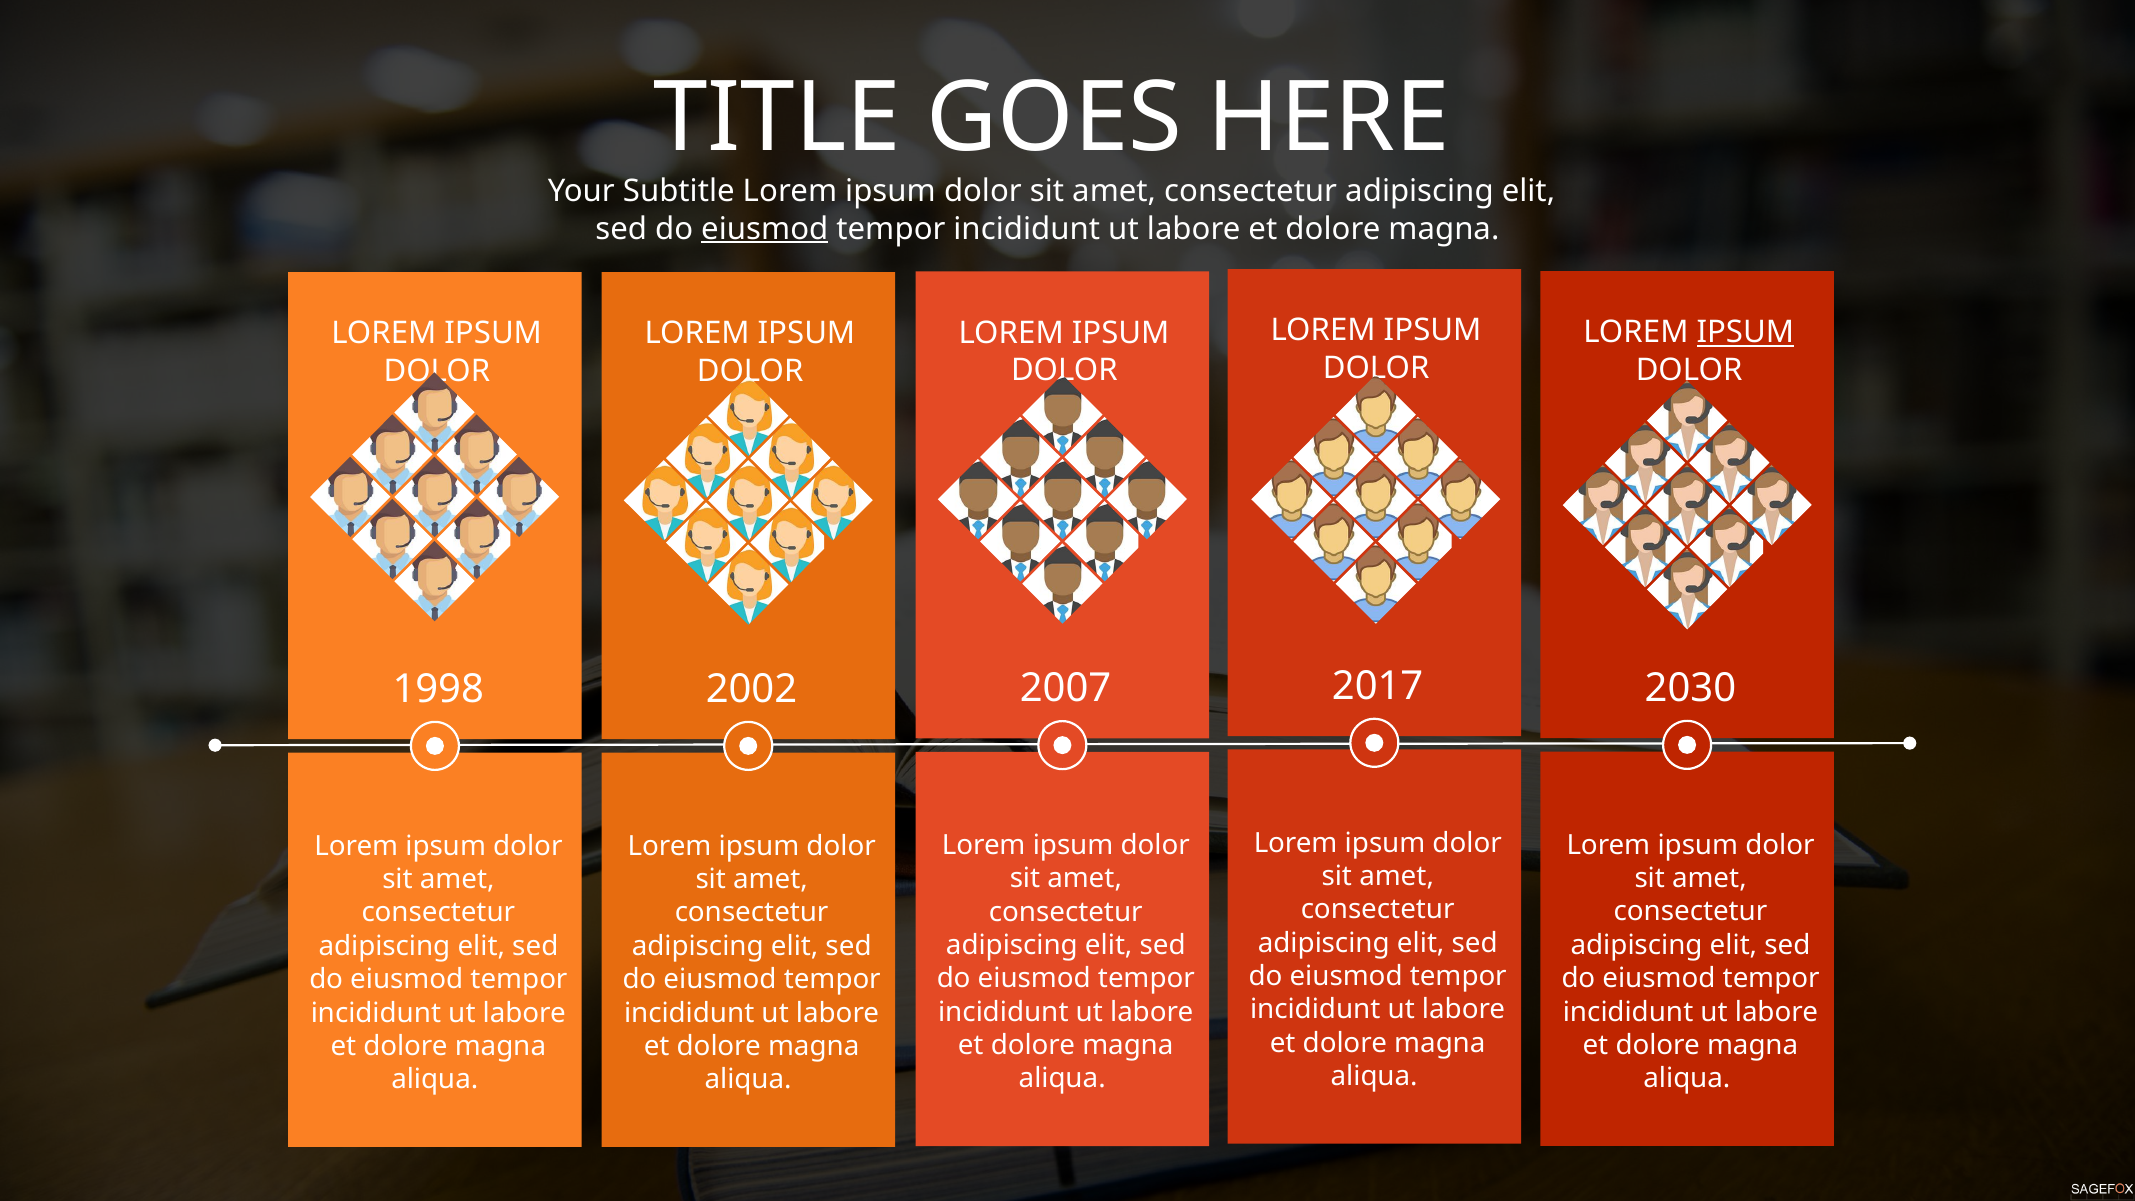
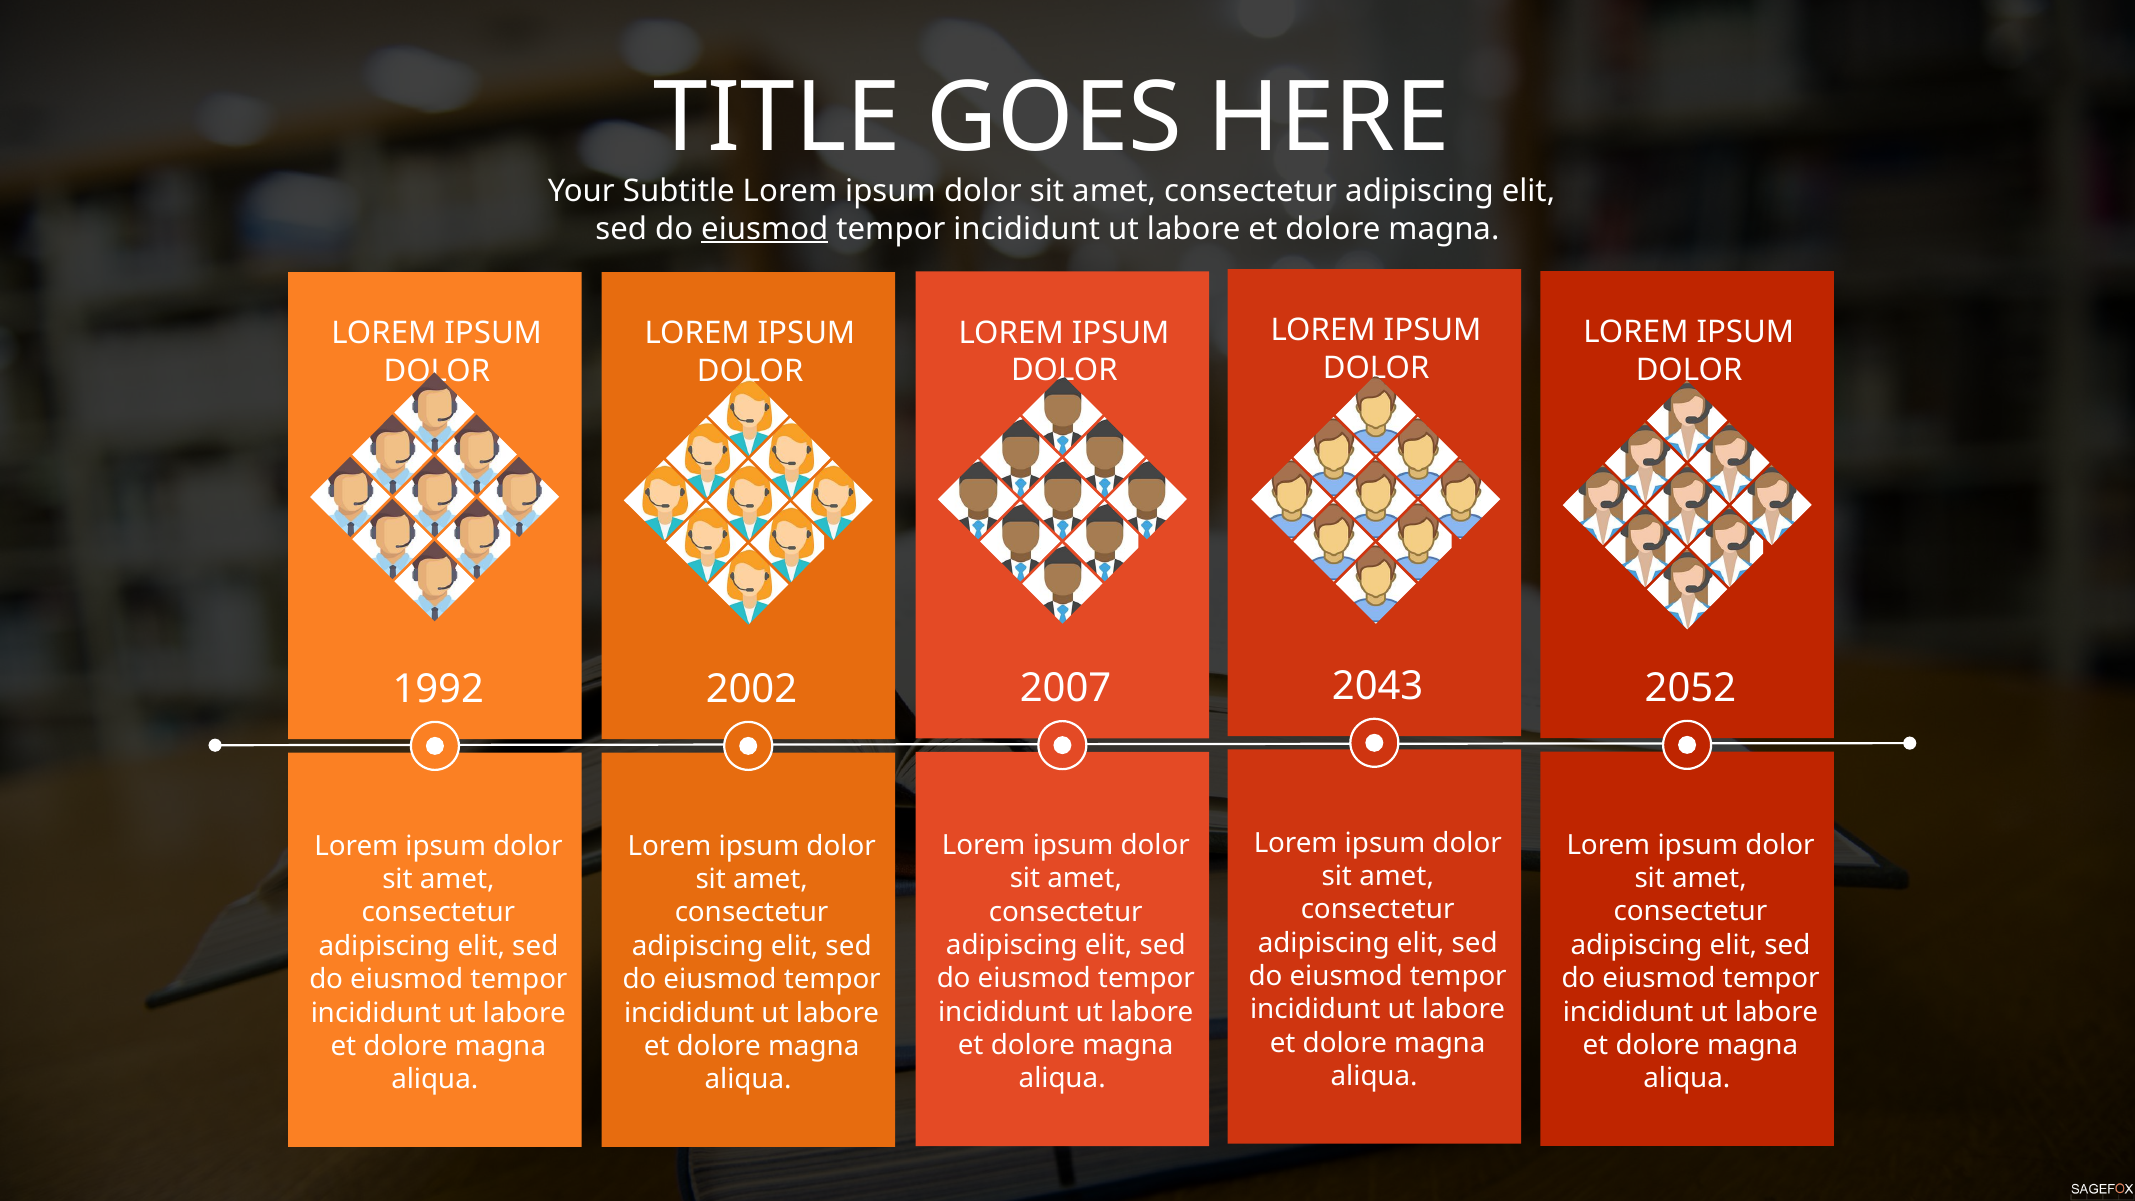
IPSUM underline: present -> none (1745, 333)
2017: 2017 -> 2043 (1378, 686)
2030: 2030 -> 2052 (1690, 688)
1998: 1998 -> 1992 (438, 689)
